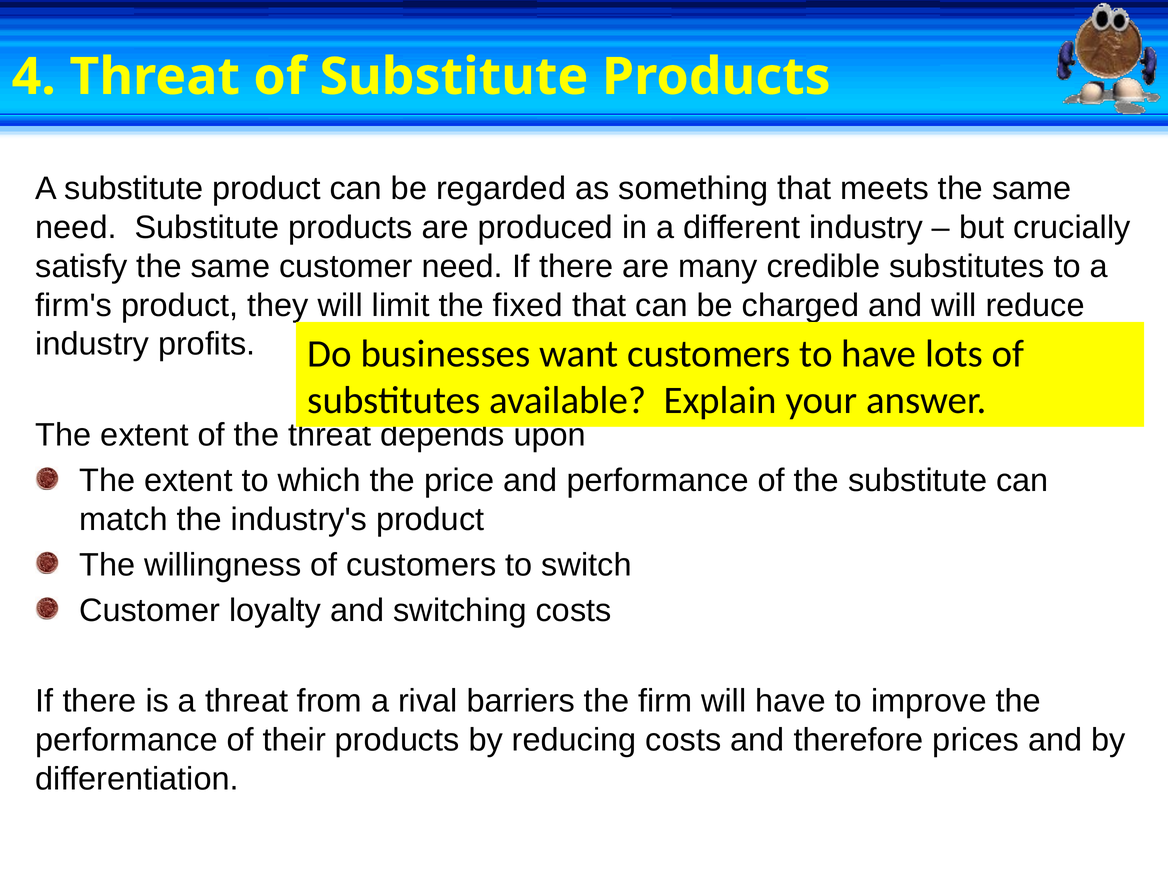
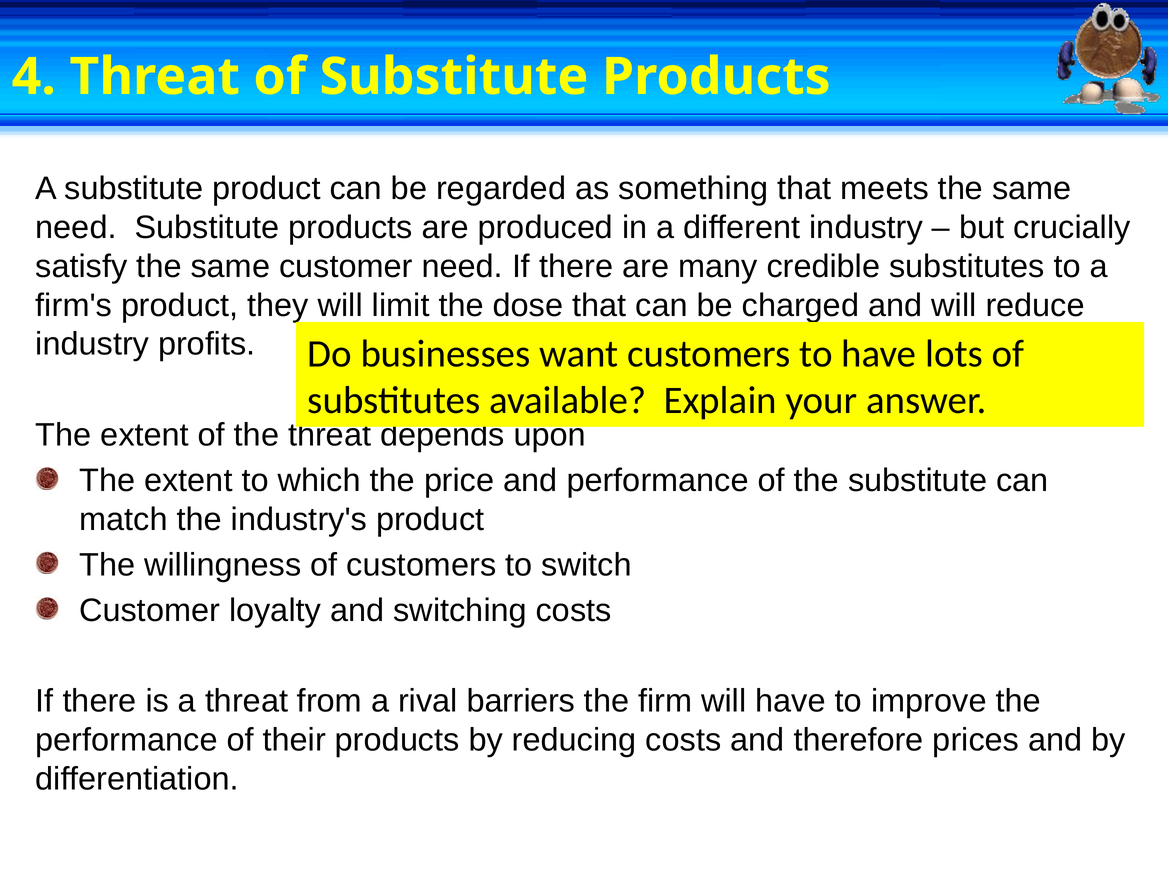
fixed: fixed -> dose (528, 305)
